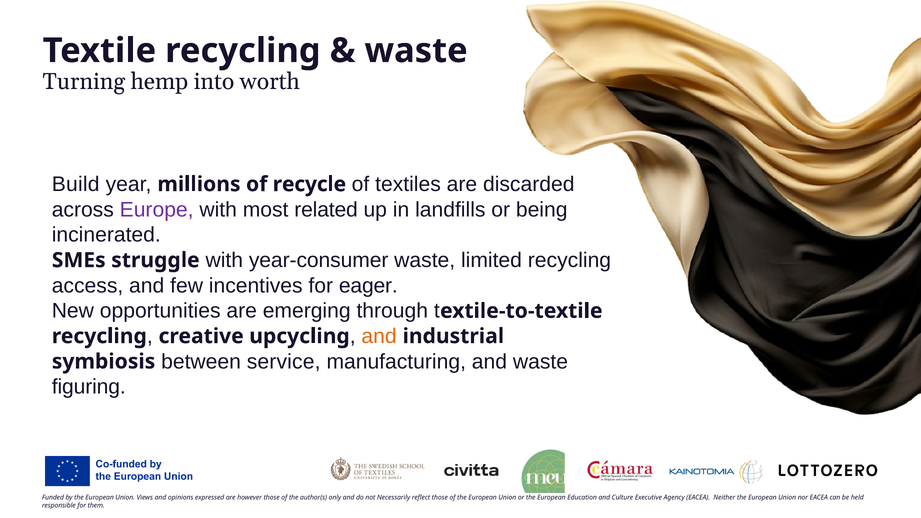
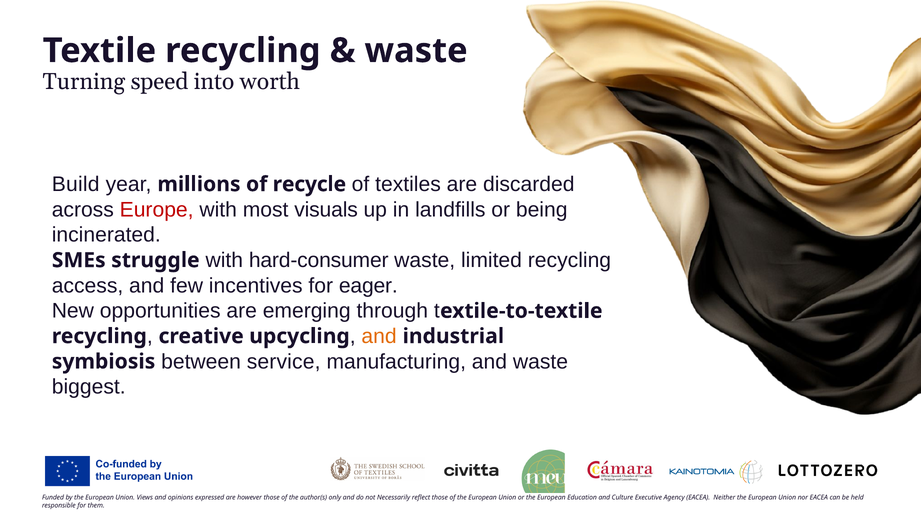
hemp: hemp -> speed (160, 82)
Europe colour: purple -> red (157, 210)
related: related -> visuals (326, 210)
year-consumer: year-consumer -> hard-consumer (319, 260)
figuring: figuring -> biggest (89, 387)
